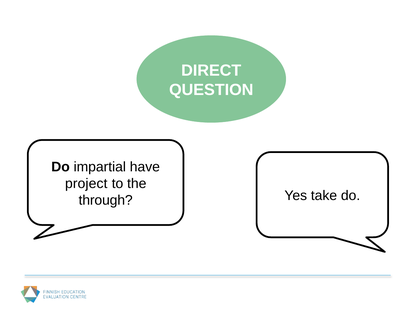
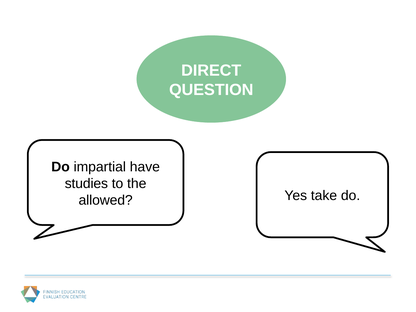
project: project -> studies (86, 183)
through: through -> allowed (106, 200)
